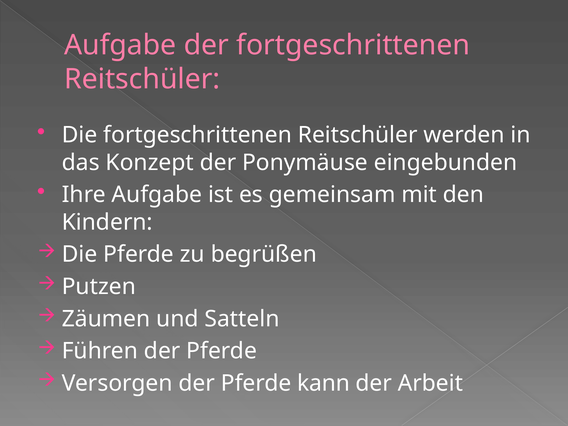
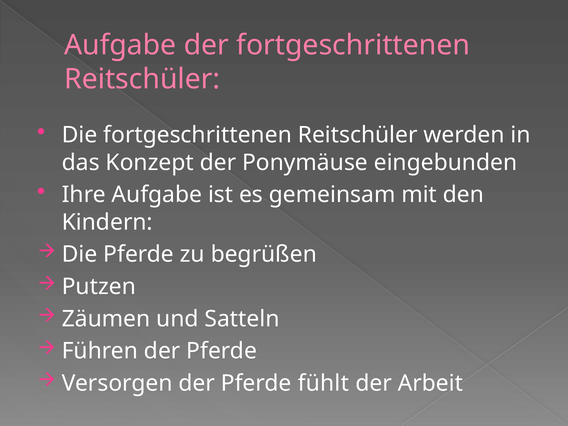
kann: kann -> fühlt (323, 383)
